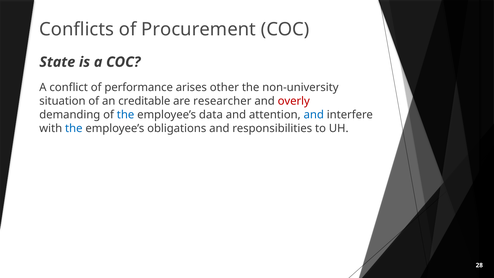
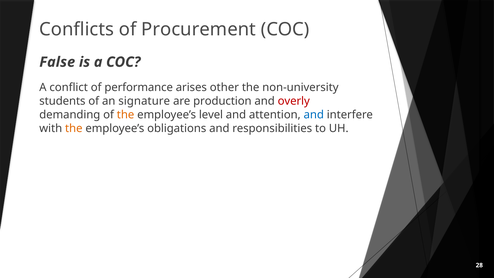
State: State -> False (57, 62)
situation: situation -> students (62, 101)
creditable: creditable -> signature (144, 101)
researcher: researcher -> production (222, 101)
the colour: blue -> orange (126, 115)
data: data -> level (211, 115)
the colour: blue -> orange (74, 128)
